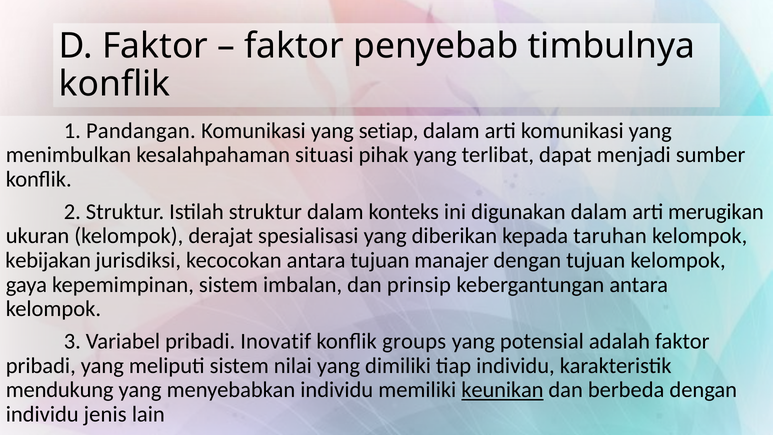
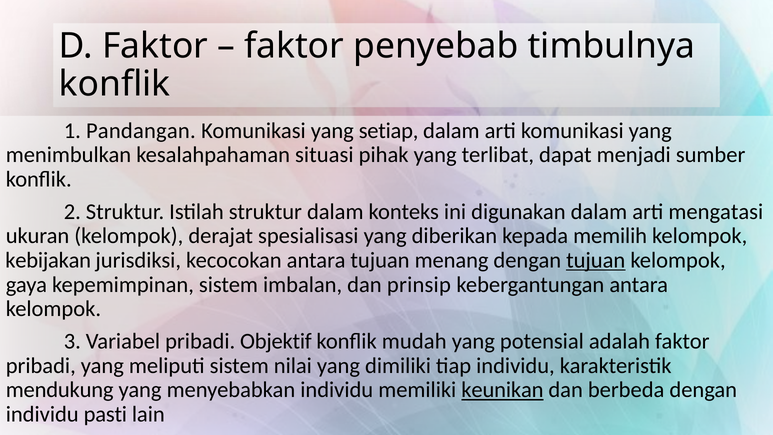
merugikan: merugikan -> mengatasi (716, 212)
taruhan: taruhan -> memilih (610, 236)
manajer: manajer -> menang (452, 260)
tujuan underline: none -> present (596, 260)
Inovatif: Inovatif -> Objektif (276, 341)
groups: groups -> mudah (414, 341)
jenis: jenis -> pasti (105, 414)
